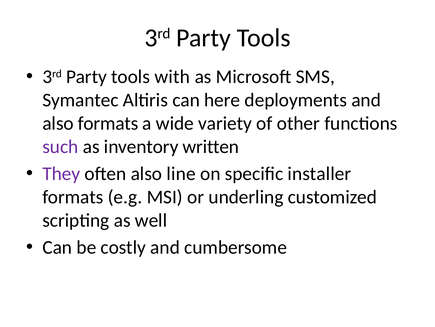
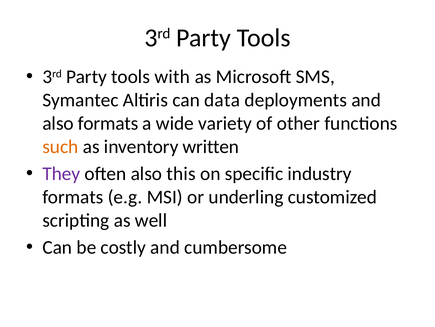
here: here -> data (222, 100)
such colour: purple -> orange (60, 146)
line: line -> this (181, 173)
installer: installer -> industry (320, 173)
